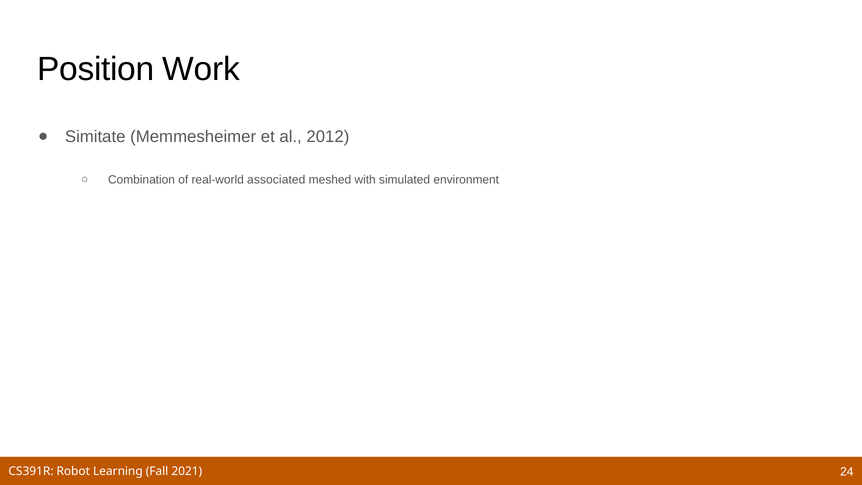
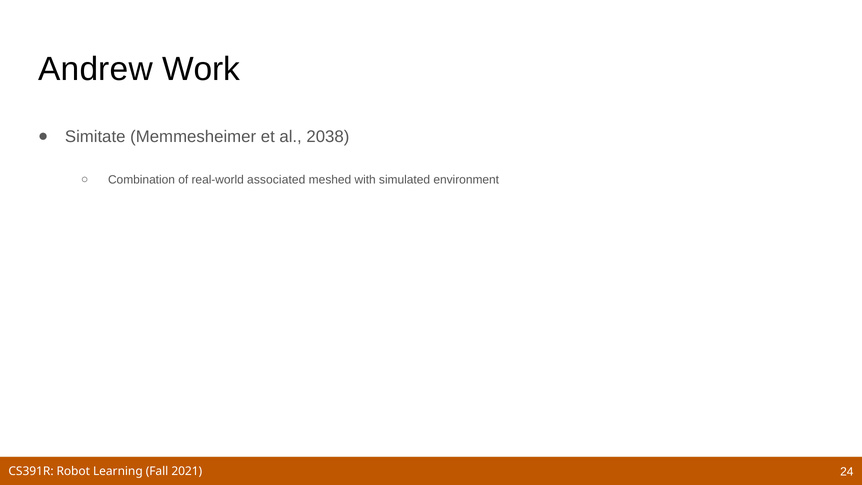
Position: Position -> Andrew (96, 69)
2012: 2012 -> 2038 (328, 136)
